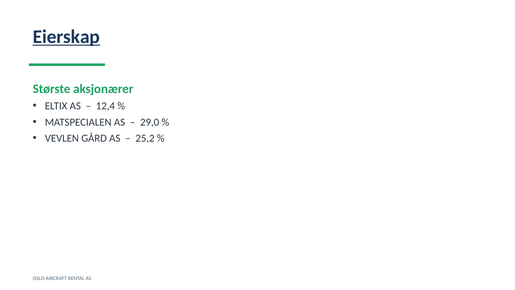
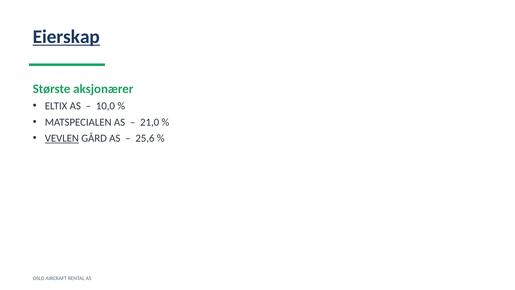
12,4: 12,4 -> 10,0 (105, 106)
29,0: 29,0 -> 21,0 (150, 122)
VEVLEN underline: none -> present (62, 138)
25,2: 25,2 -> 25,6 (145, 138)
